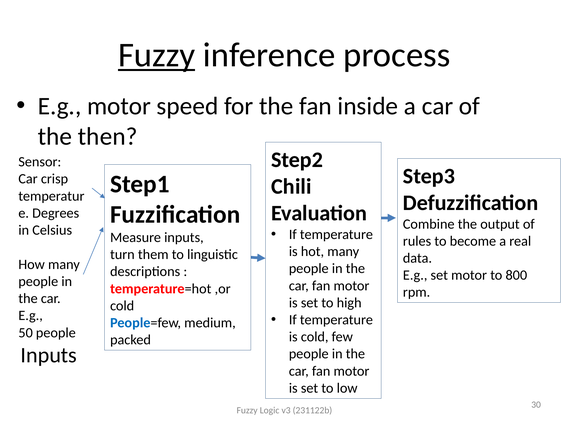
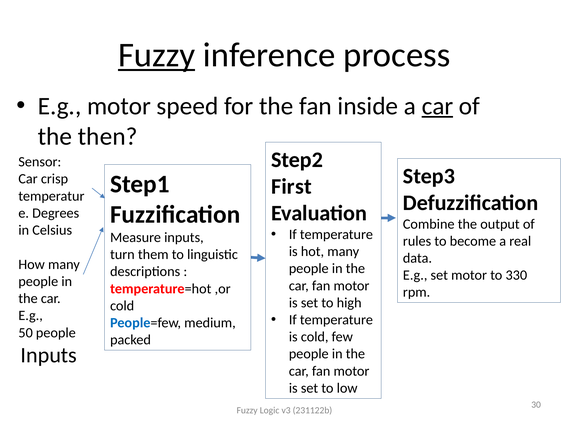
car underline: none -> present (437, 106)
Chili: Chili -> First (291, 186)
800: 800 -> 330 (516, 275)
